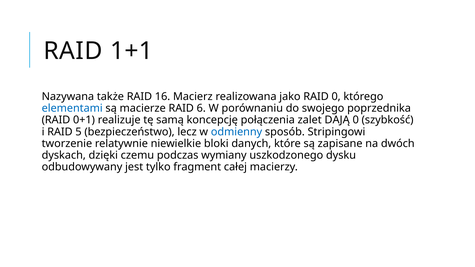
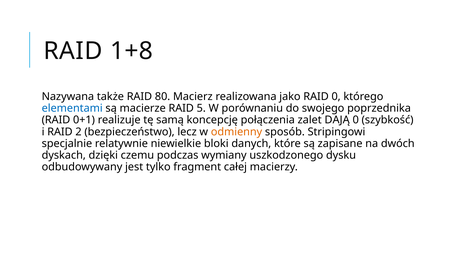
1+1: 1+1 -> 1+8 (131, 51)
16: 16 -> 80 (163, 97)
6: 6 -> 5 (201, 108)
5: 5 -> 2 (79, 132)
odmienny colour: blue -> orange (237, 132)
tworzenie: tworzenie -> specjalnie (67, 144)
